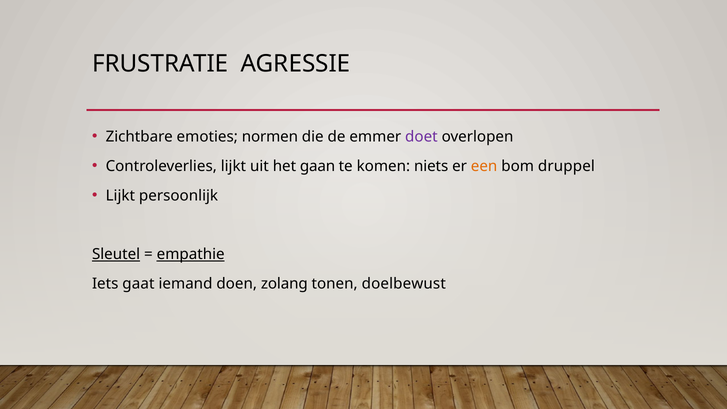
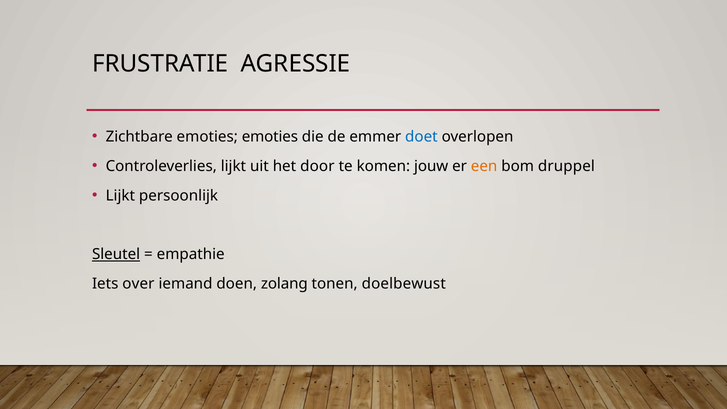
emoties normen: normen -> emoties (270, 137)
doet colour: purple -> blue (421, 137)
gaan: gaan -> door (317, 166)
niets: niets -> jouw (431, 166)
empathie underline: present -> none (191, 254)
gaat: gaat -> over (138, 284)
